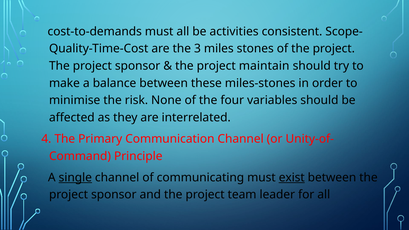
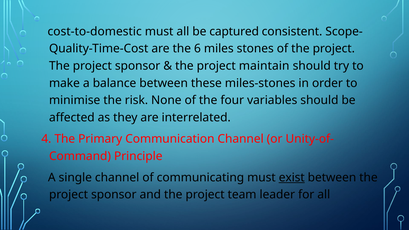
cost-to-demands: cost-to-demands -> cost-to-domestic (95, 32)
activities: activities -> captured (234, 32)
3: 3 -> 6 (197, 49)
single underline: present -> none (75, 178)
